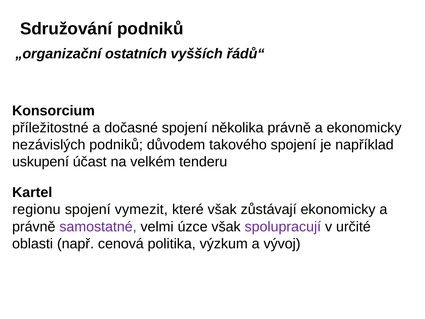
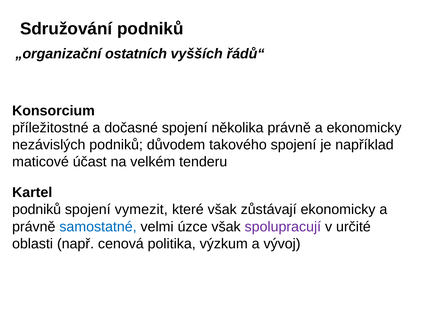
uskupení: uskupení -> maticové (40, 162)
regionu: regionu -> podniků (37, 209)
samostatné colour: purple -> blue (98, 226)
